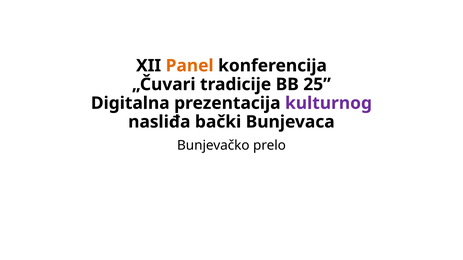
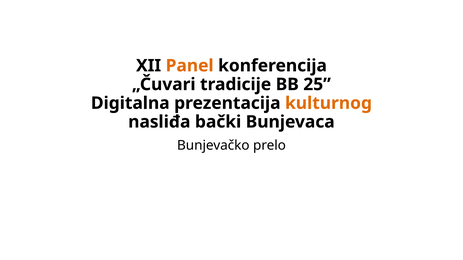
kulturnog colour: purple -> orange (328, 103)
